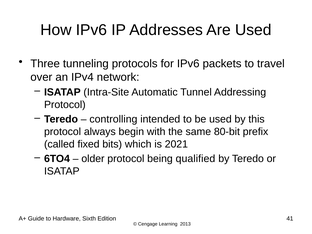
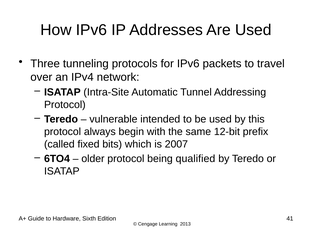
controlling: controlling -> vulnerable (113, 119)
80-bit: 80-bit -> 12-bit (227, 132)
2021: 2021 -> 2007 (176, 144)
